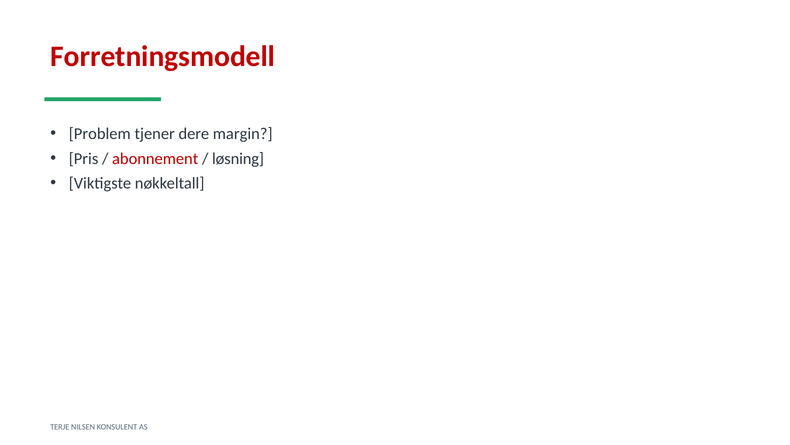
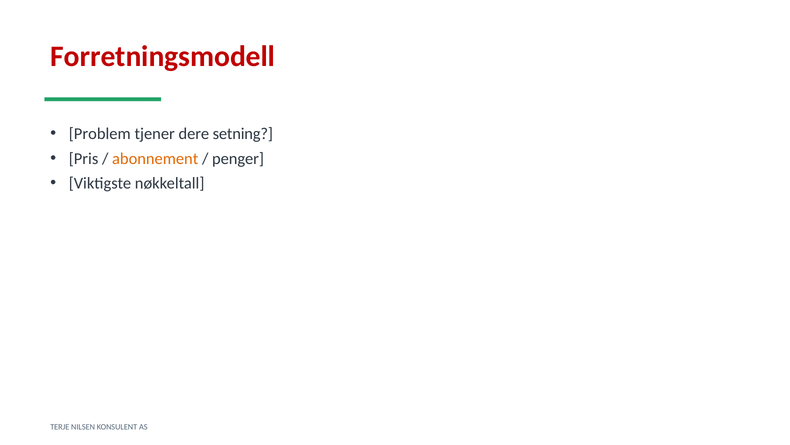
margin: margin -> setning (243, 134)
abonnement colour: red -> orange (155, 159)
løsning: løsning -> penger (238, 159)
